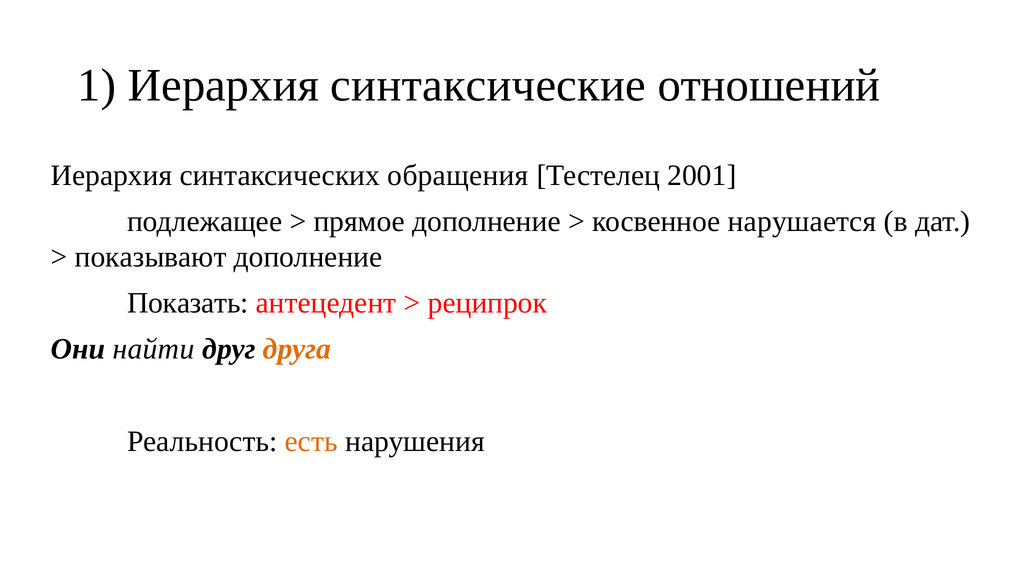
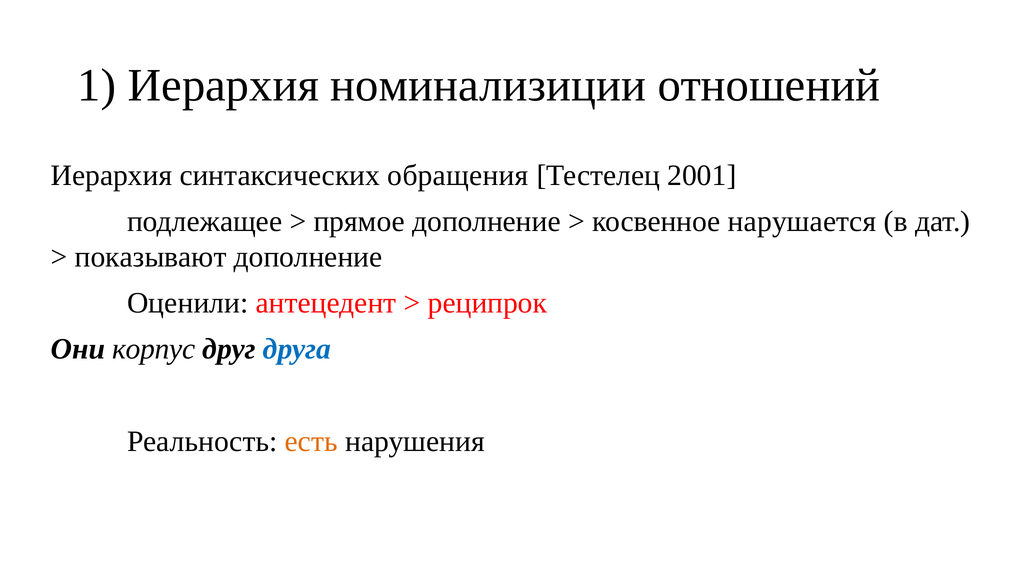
синтаксические: синтаксические -> номинализиции (488, 85)
Показать: Показать -> Оценили (188, 303)
найти: найти -> корпус (154, 349)
друга colour: orange -> blue (297, 349)
